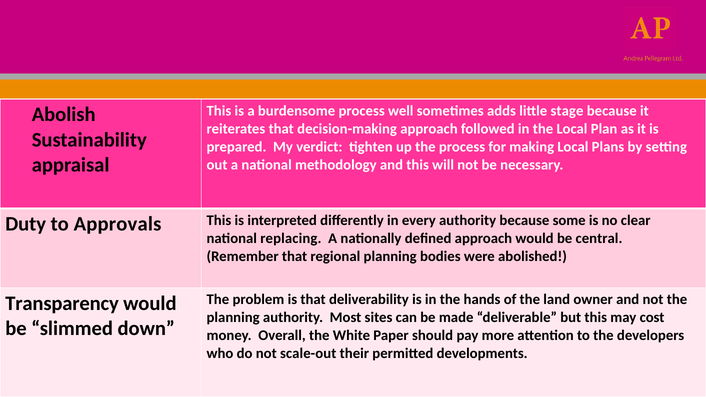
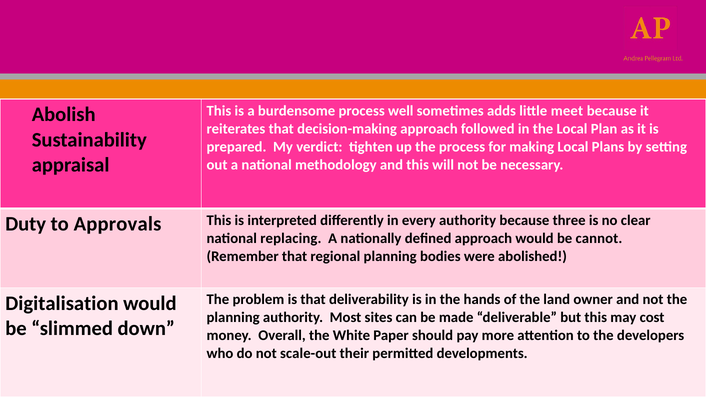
stage: stage -> meet (567, 111)
some: some -> three (569, 220)
central: central -> cannot (599, 238)
Transparency: Transparency -> Digitalisation (62, 303)
